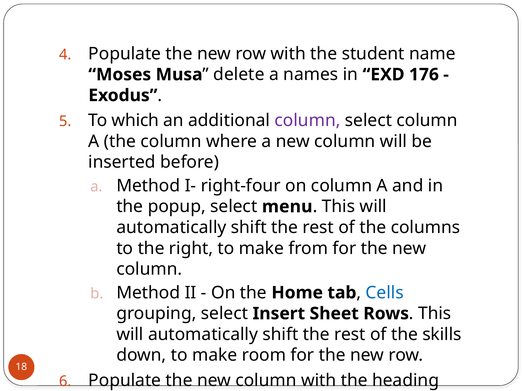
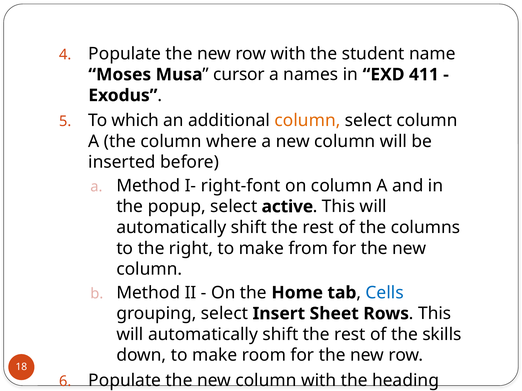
delete: delete -> cursor (239, 75)
176: 176 -> 411 (424, 75)
column colour: purple -> orange (308, 121)
right-four: right-four -> right-font (241, 186)
menu: menu -> active (287, 207)
